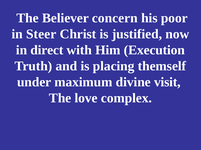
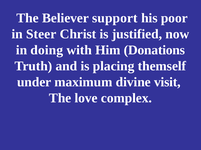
concern: concern -> support (115, 18)
direct: direct -> doing (47, 50)
Execution: Execution -> Donations (154, 50)
